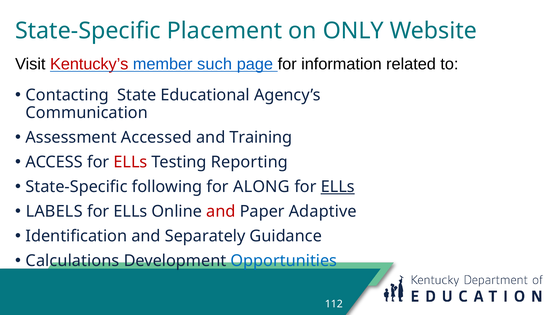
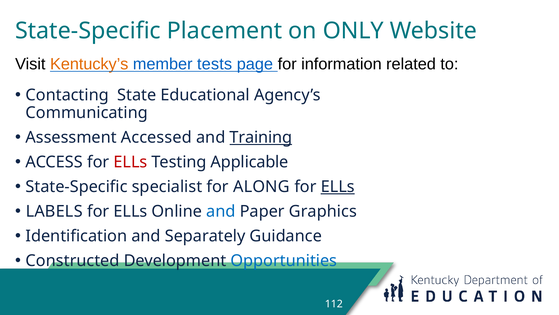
Kentucky’s colour: red -> orange (89, 64)
such: such -> tests (215, 64)
Communication: Communication -> Communicating (87, 113)
Training underline: none -> present (261, 137)
Reporting: Reporting -> Applicable (250, 162)
following: following -> specialist (167, 186)
and colour: red -> blue (221, 211)
Adaptive: Adaptive -> Graphics (323, 211)
Calculations: Calculations -> Constructed (73, 260)
